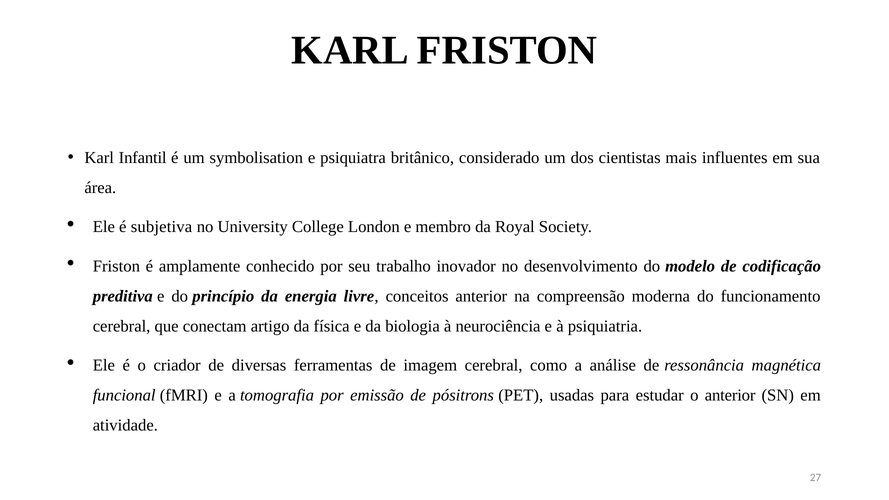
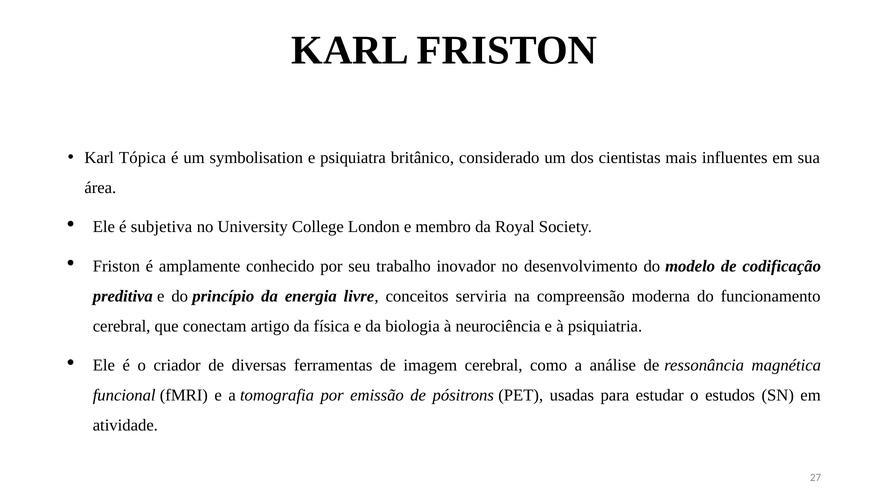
Infantil: Infantil -> Tópica (143, 158)
conceitos anterior: anterior -> serviria (481, 296)
o anterior: anterior -> estudos (730, 395)
